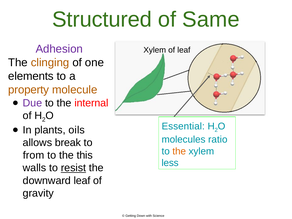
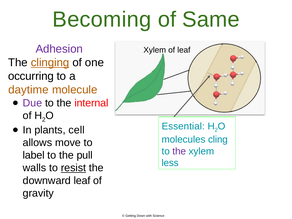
Structured: Structured -> Becoming (102, 20)
clinging underline: none -> present (50, 63)
elements: elements -> occurring (31, 76)
property: property -> daytime (28, 90)
oils: oils -> cell (77, 130)
ratio: ratio -> cling (218, 140)
break: break -> move (68, 143)
the colour: orange -> purple (179, 151)
from: from -> label (34, 155)
this: this -> pull (85, 155)
